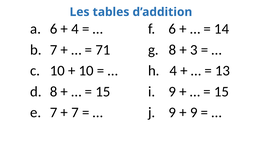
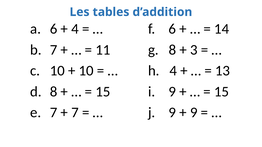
71: 71 -> 11 (103, 50)
